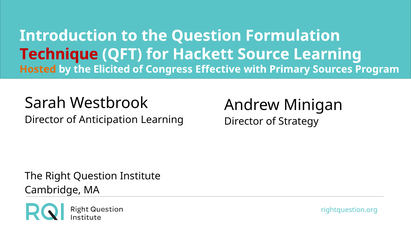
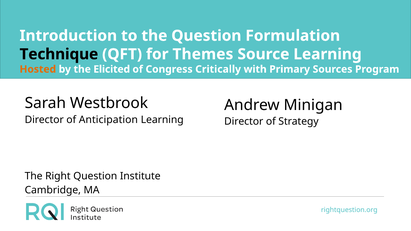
Technique colour: red -> black (59, 54)
Hackett: Hackett -> Themes (203, 54)
Effective: Effective -> Critically (218, 69)
